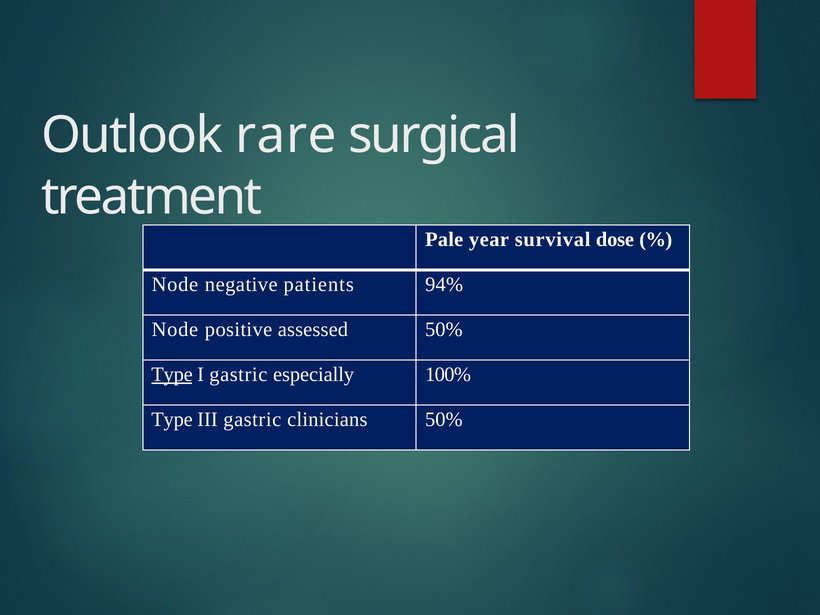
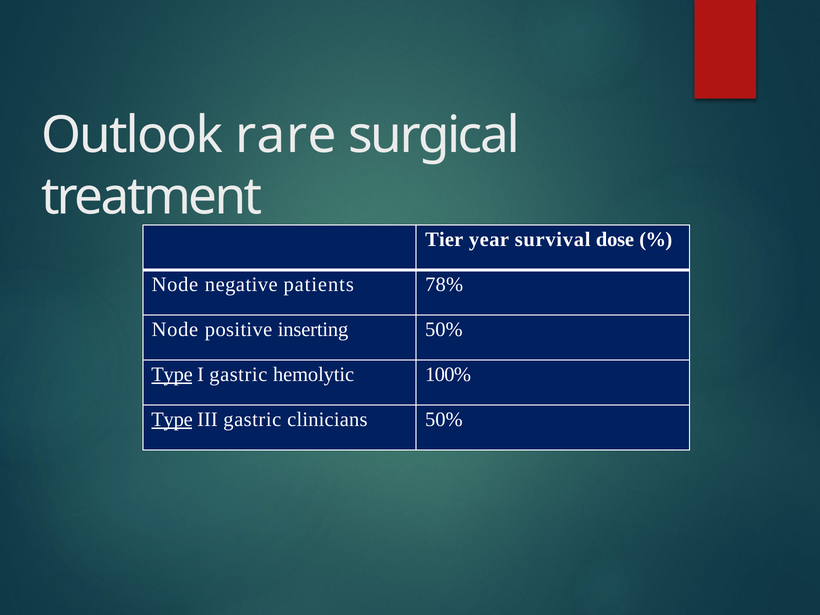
Pale: Pale -> Tier (444, 239)
94%: 94% -> 78% (444, 284)
assessed: assessed -> inserting (313, 329)
especially: especially -> hemolytic (314, 374)
Type underline: none -> present (172, 420)
